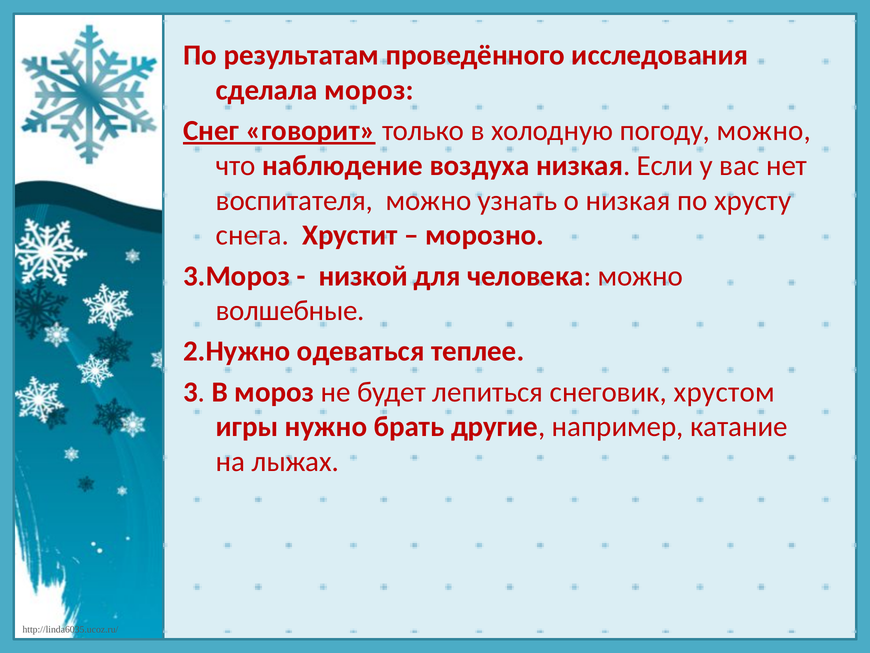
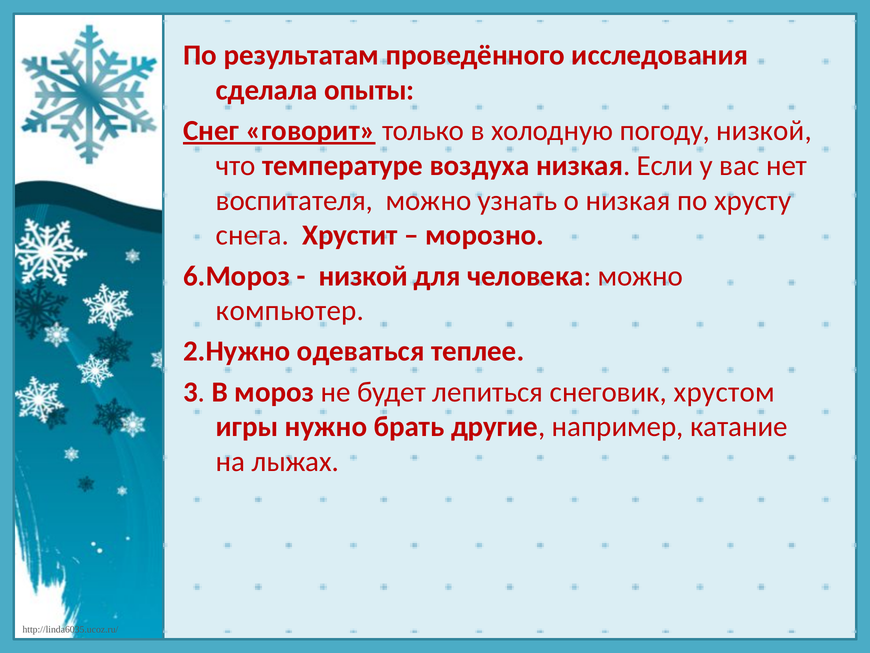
сделала мороз: мороз -> опыты (369, 90)
погоду можно: можно -> низкой (764, 131)
наблюдение: наблюдение -> температуре (343, 166)
3.Мороз: 3.Мороз -> 6.Мороз (237, 276)
волшебные: волшебные -> компьютер (290, 311)
